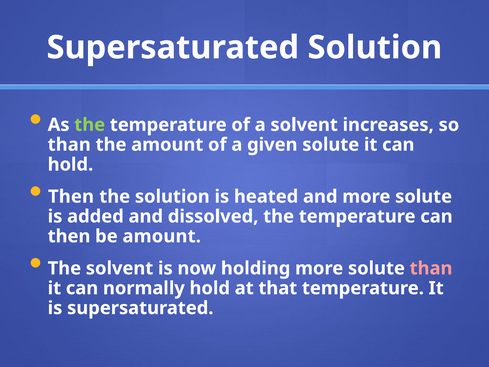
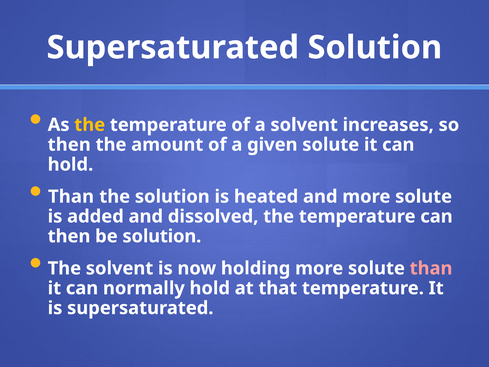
the colour: light green -> yellow (90, 125)
than: than -> then (69, 145)
Then: Then -> Than (71, 196)
be amount: amount -> solution (162, 236)
